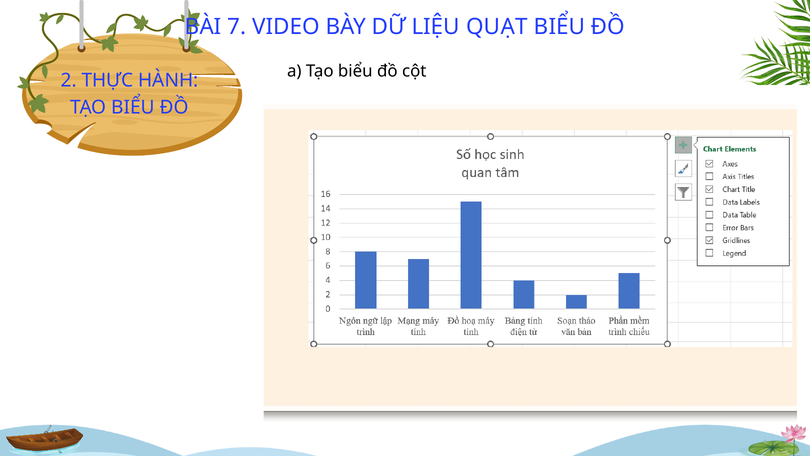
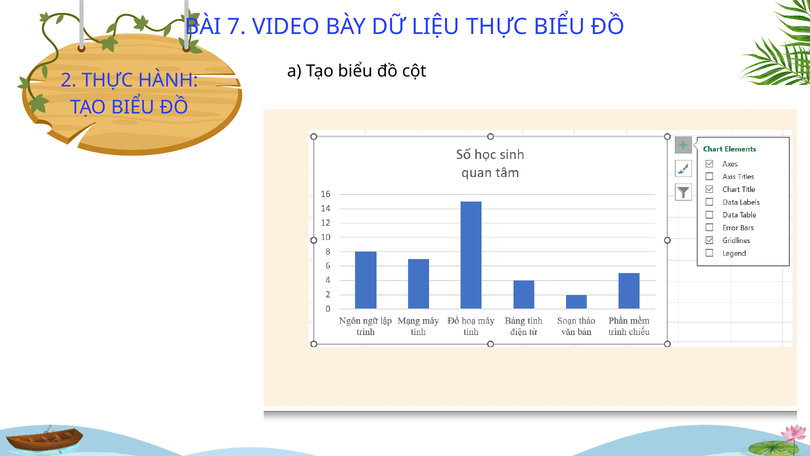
LIỆU QUẠT: QUẠT -> THỰC (497, 27)
